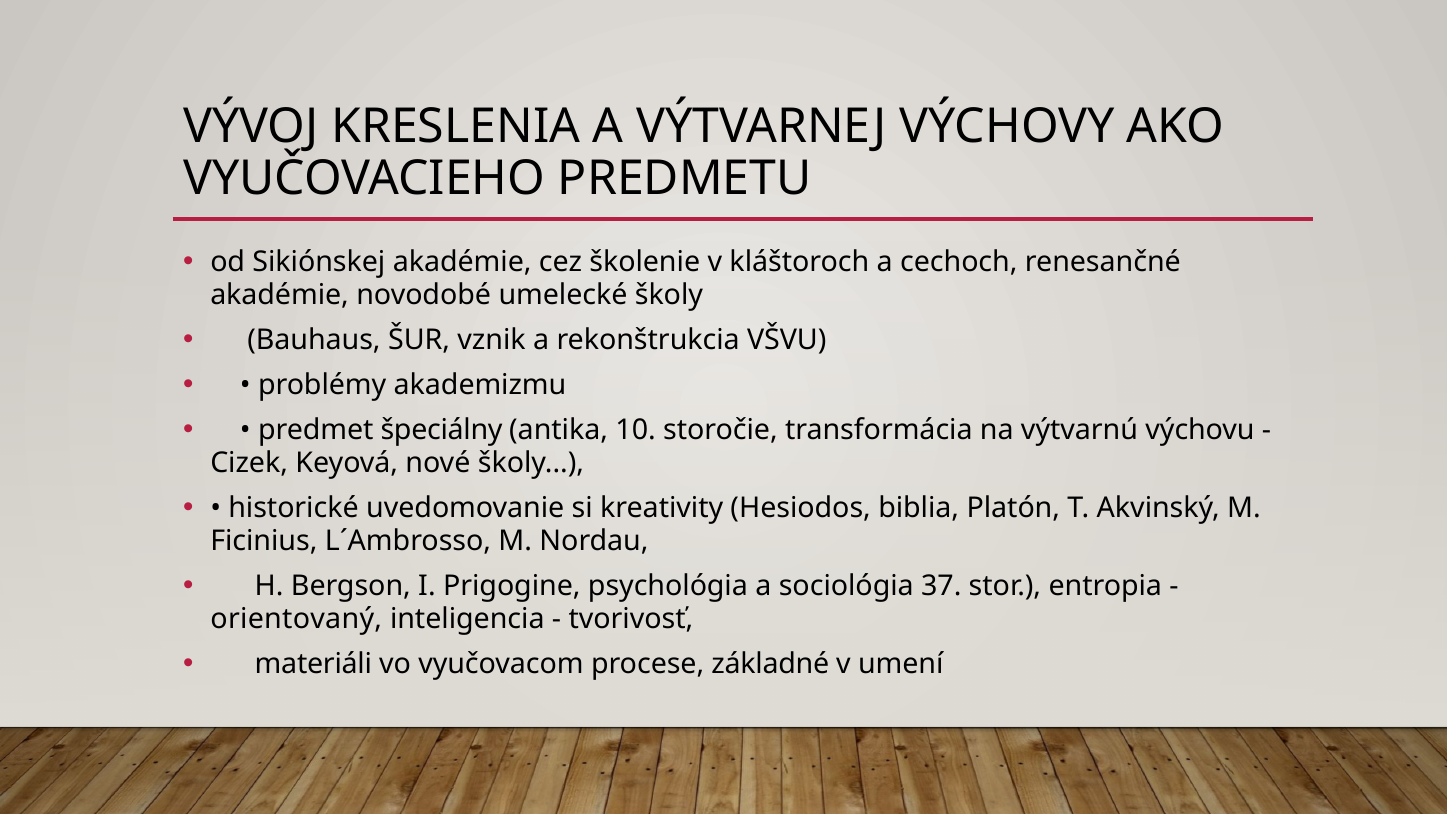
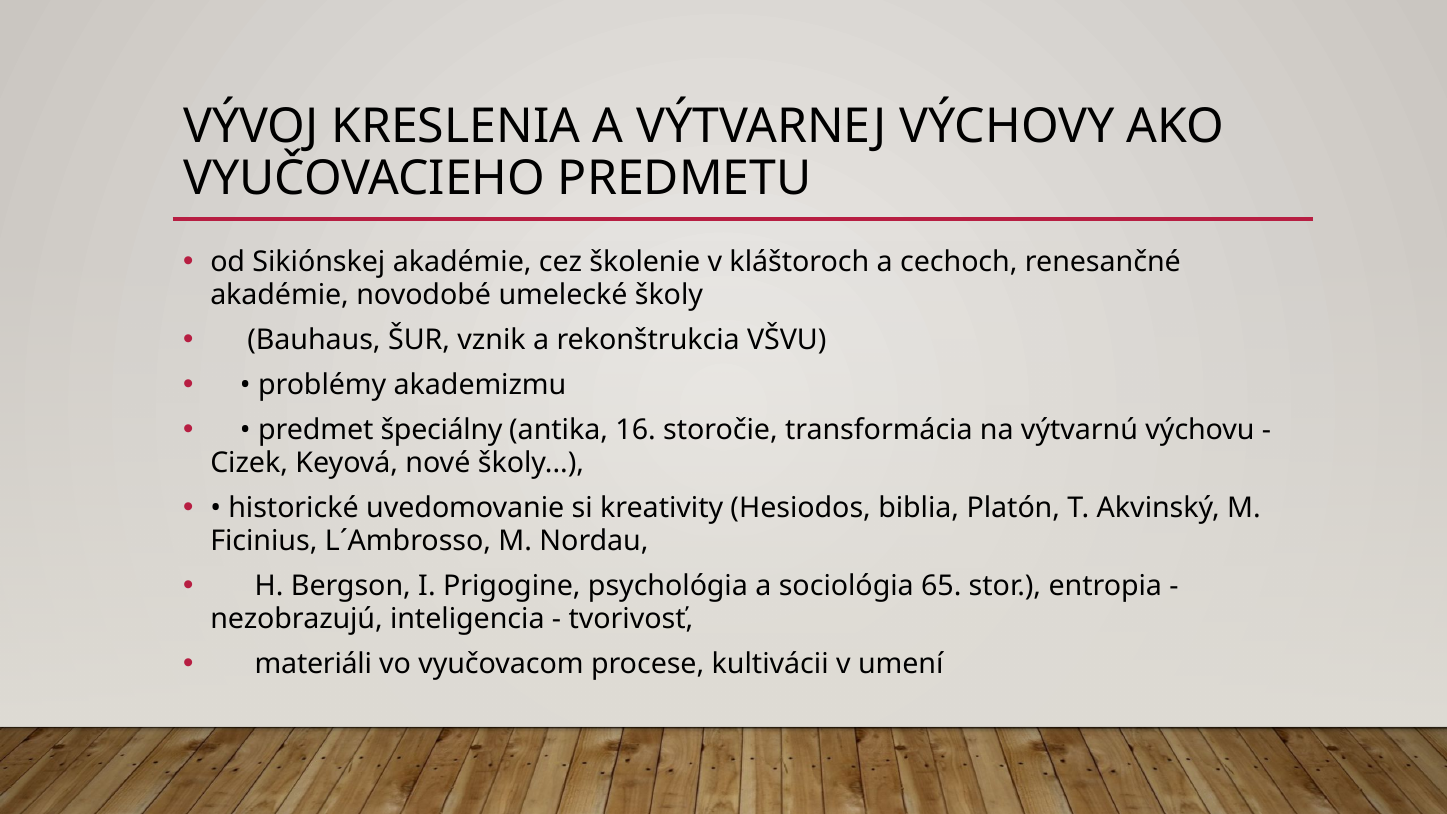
10: 10 -> 16 (636, 430)
37: 37 -> 65 (941, 586)
orientovaný: orientovaný -> nezobrazujú (296, 619)
základné: základné -> kultivácii (770, 664)
